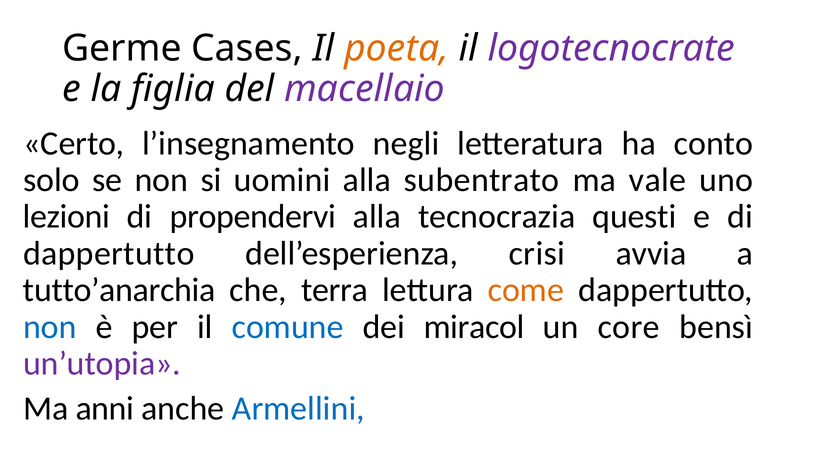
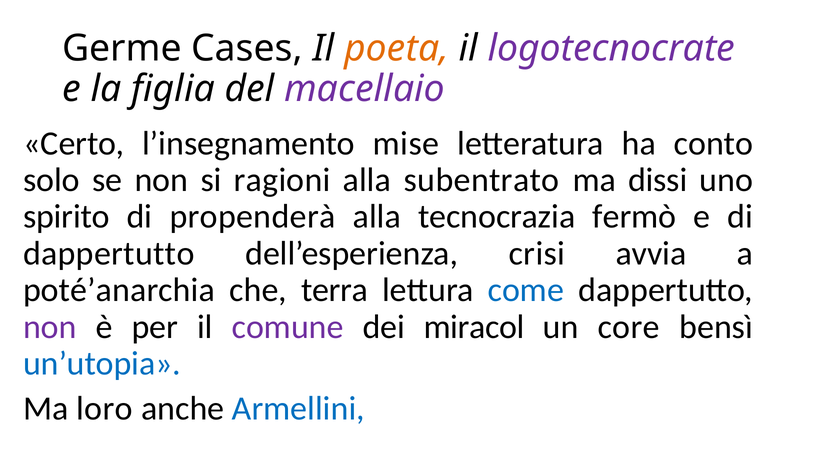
negli: negli -> mise (406, 143)
uomini: uomini -> ragioni (282, 180)
vale: vale -> dissi (658, 180)
lezioni: lezioni -> spirito (66, 217)
propendervi: propendervi -> propenderà (252, 217)
questi: questi -> fermò (634, 217)
tutto’anarchia: tutto’anarchia -> poté’anarchia (119, 290)
come colour: orange -> blue (526, 290)
non colour: blue -> purple (50, 327)
comune colour: blue -> purple (288, 327)
un’utopia colour: purple -> blue (102, 364)
anni: anni -> loro (105, 409)
